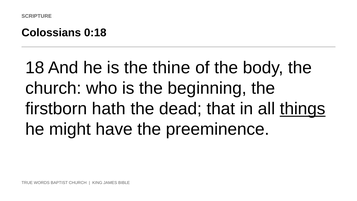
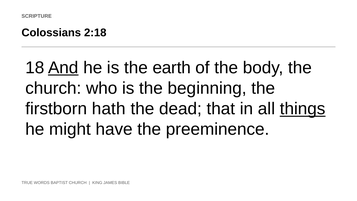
0:18: 0:18 -> 2:18 (95, 33)
And underline: none -> present (63, 68)
thine: thine -> earth (172, 68)
